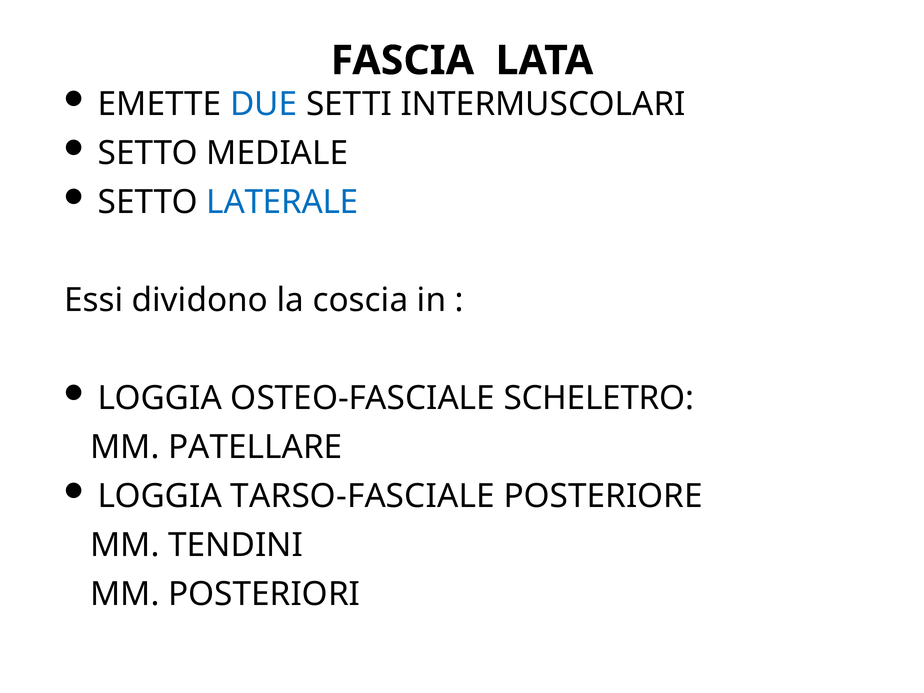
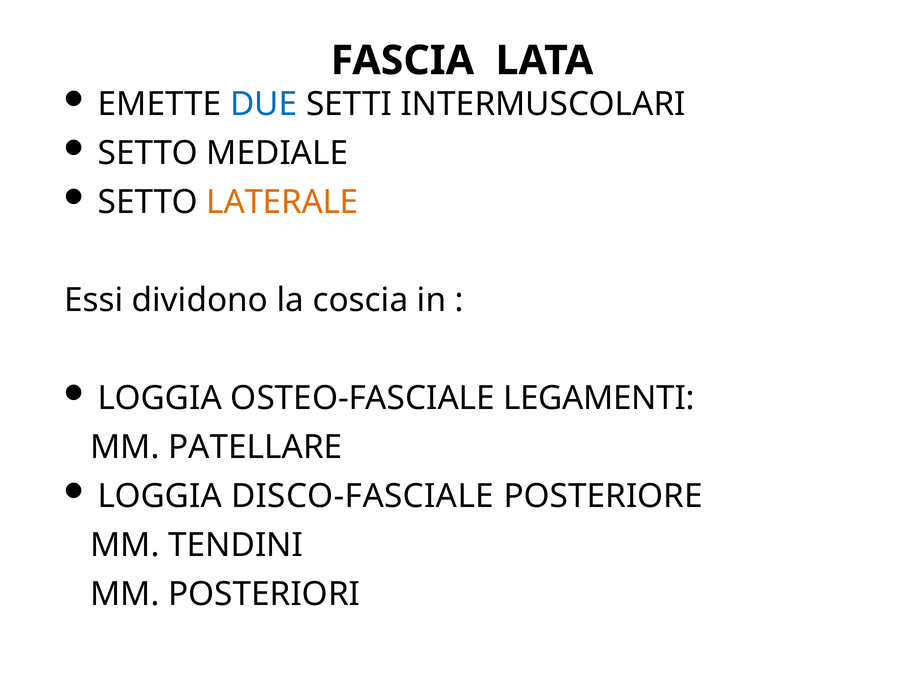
LATERALE colour: blue -> orange (282, 202)
SCHELETRO: SCHELETRO -> LEGAMENTI (599, 398)
TARSO-FASCIALE: TARSO-FASCIALE -> DISCO-FASCIALE (363, 496)
